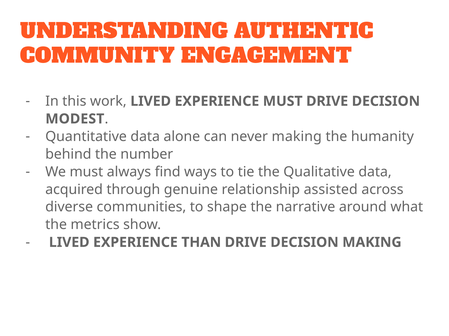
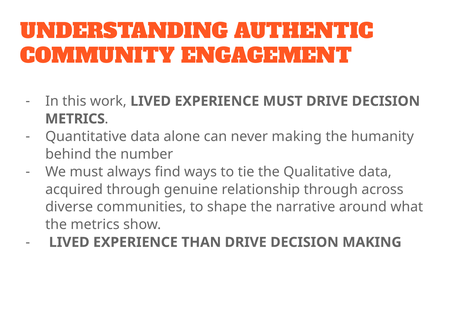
MODEST: MODEST -> METRICS (75, 119)
relationship assisted: assisted -> through (331, 190)
